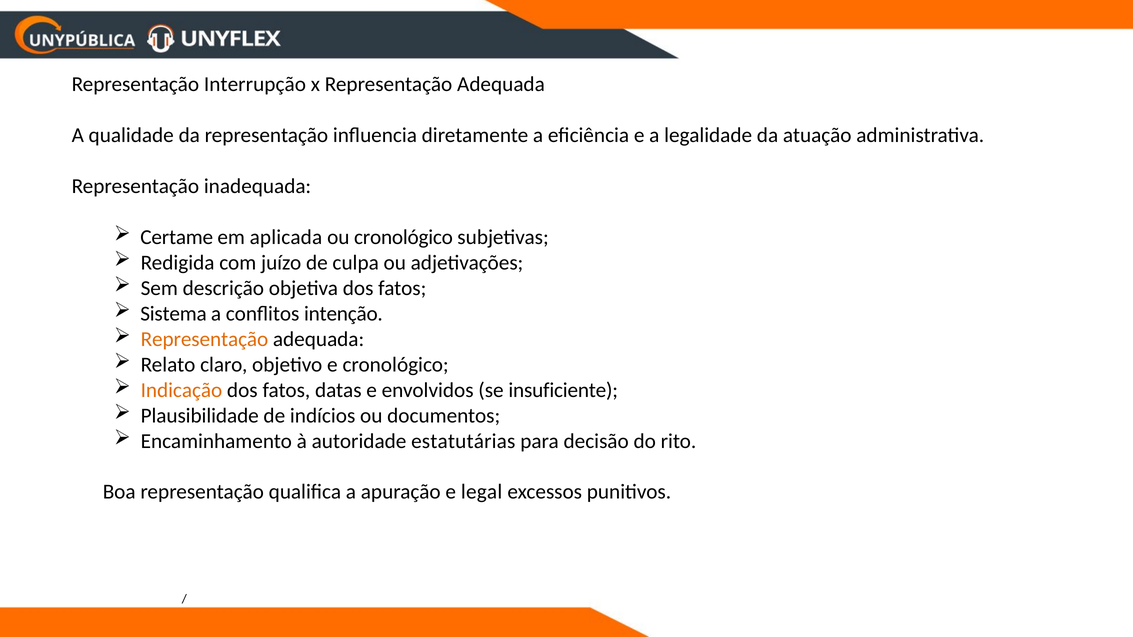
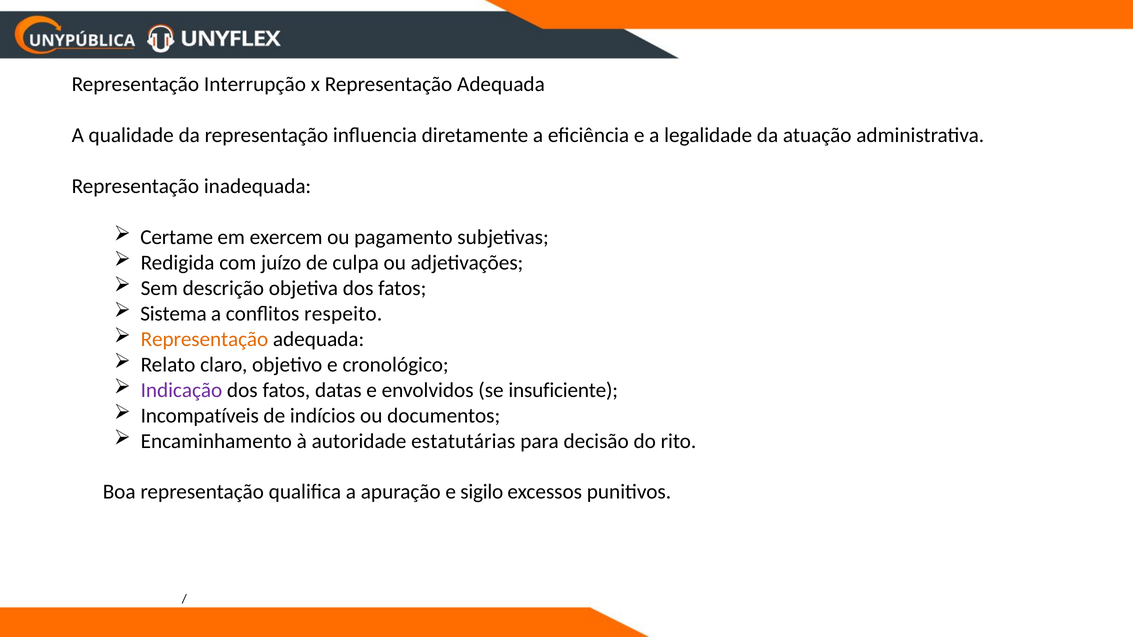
aplicada: aplicada -> exercem (286, 237)
ou cronológico: cronológico -> pagamento (403, 237)
intenção: intenção -> respeito (343, 314)
Indicação colour: orange -> purple (181, 390)
Plausibilidade: Plausibilidade -> Incompatíveis (200, 416)
legal: legal -> sigilo (482, 492)
